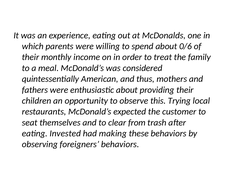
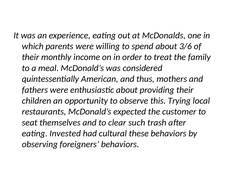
0/6: 0/6 -> 3/6 (186, 46)
from: from -> such (137, 122)
making: making -> cultural (113, 133)
